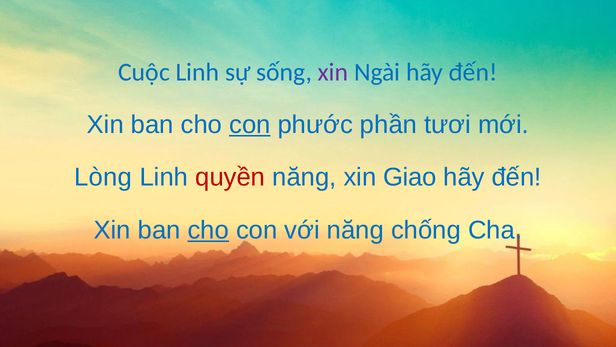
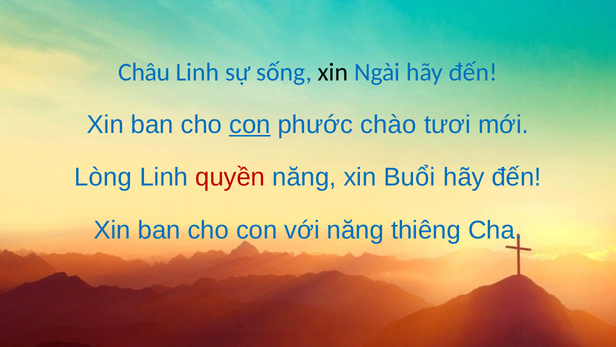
Cuộc: Cuộc -> Châu (144, 72)
xin colour: purple -> black (333, 72)
phần: phần -> chào (388, 125)
Giao: Giao -> Buổi (410, 177)
cho underline: present -> none (208, 230)
chống: chống -> thiêng (426, 230)
